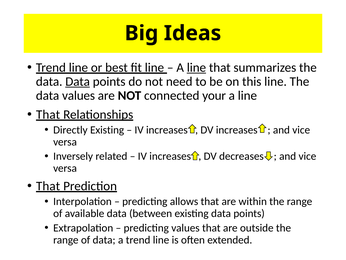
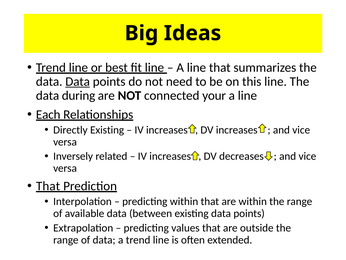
line underline: present -> none (196, 67)
data values: values -> during (79, 95)
That: That -> Each (48, 114)
predicting allows: allows -> within (184, 201)
